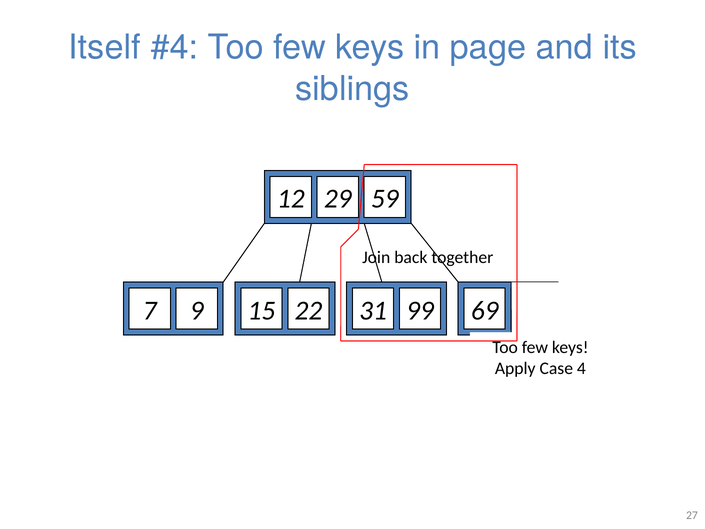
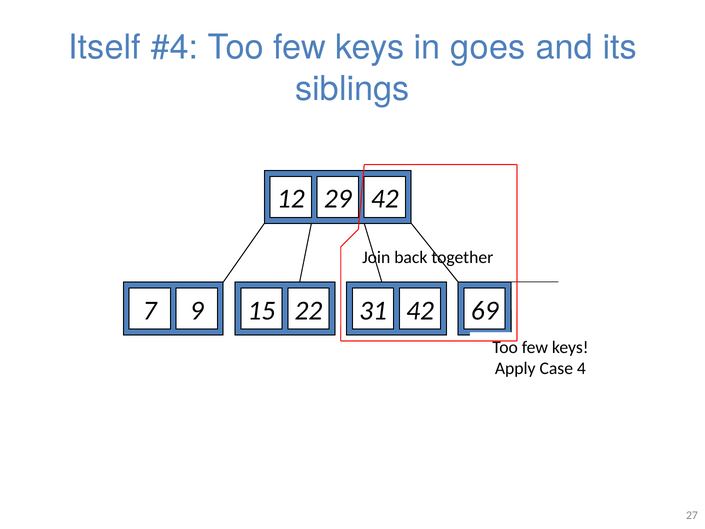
page: page -> goes (488, 48)
29 59: 59 -> 42 (385, 199)
31 99: 99 -> 42 (420, 310)
